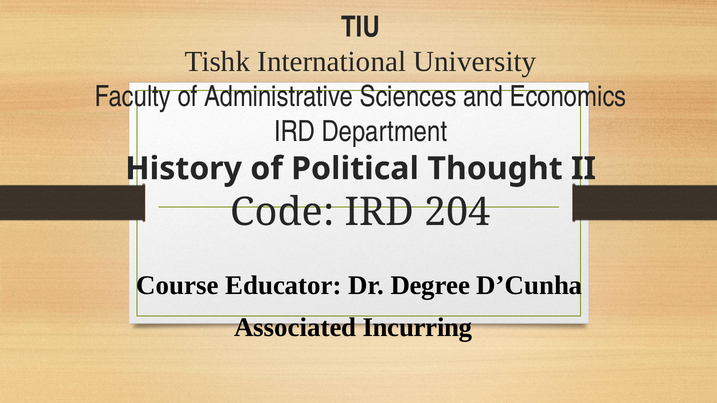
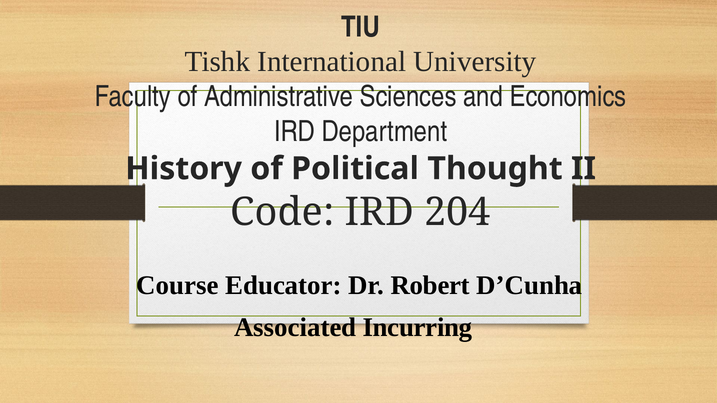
Degree: Degree -> Robert (430, 286)
